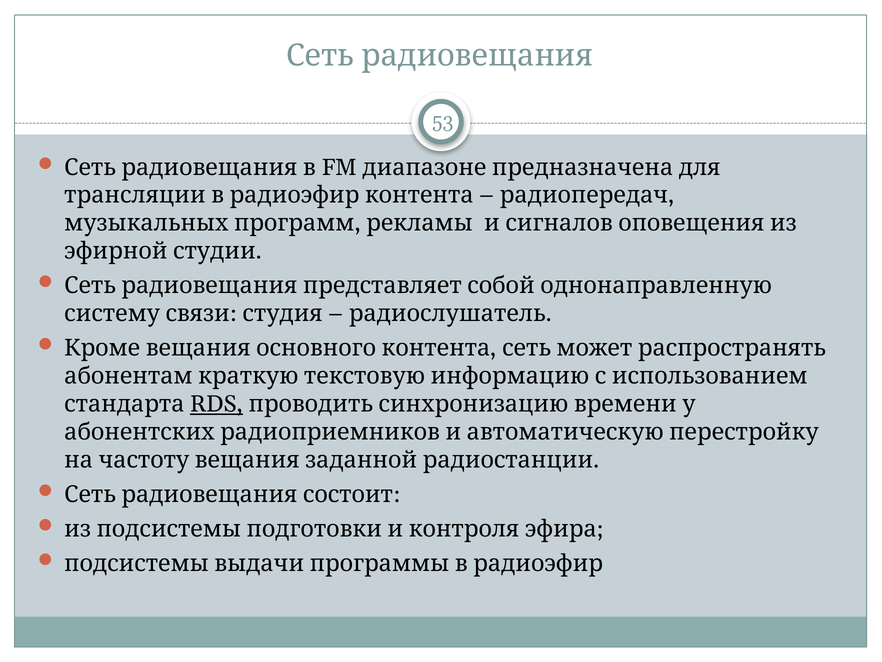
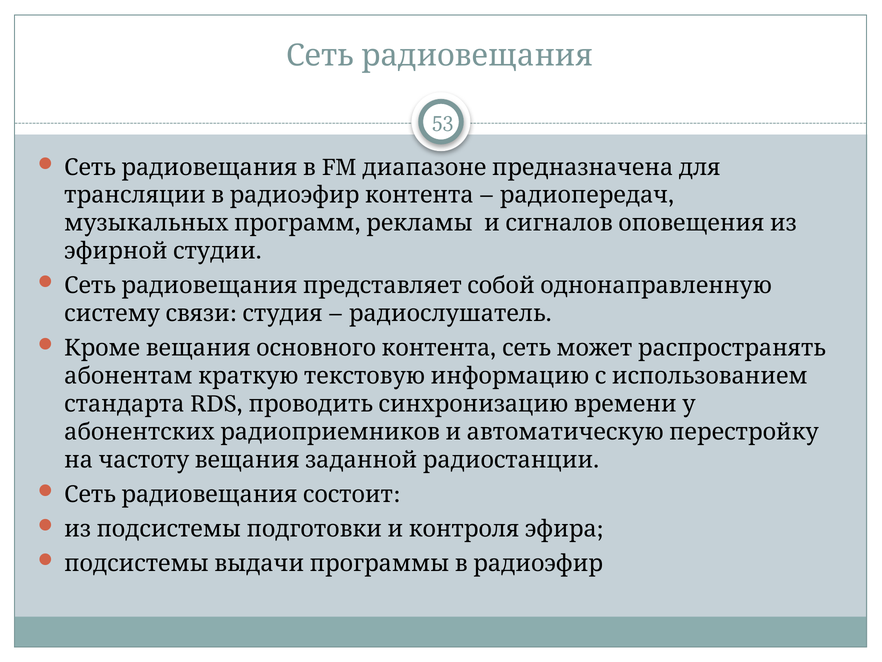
RDS underline: present -> none (217, 404)
